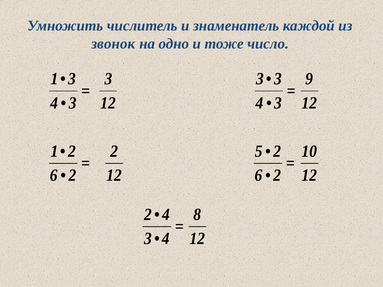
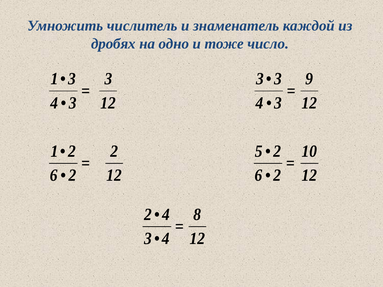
звонок: звонок -> дробях (113, 44)
